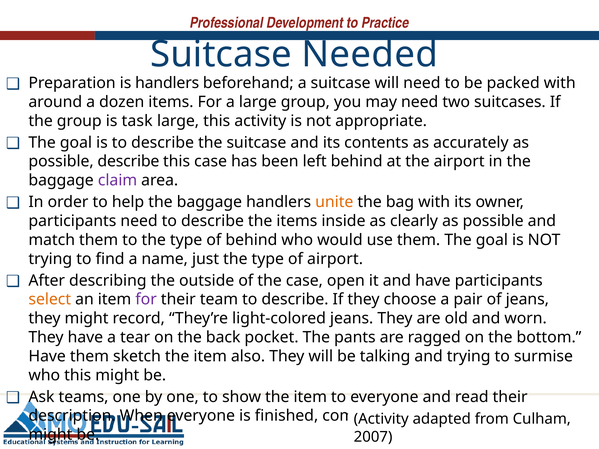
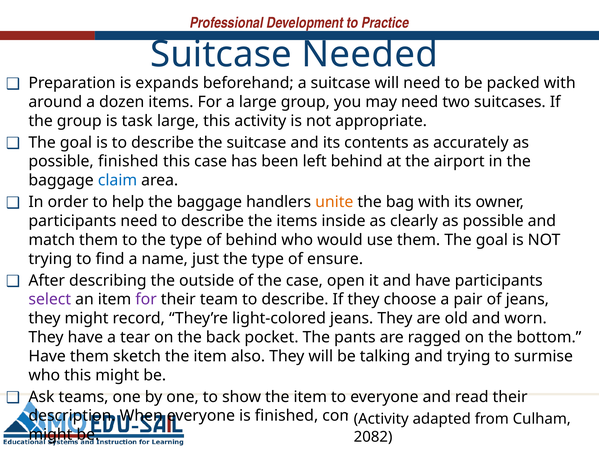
is handlers: handlers -> expands (167, 83)
possible describe: describe -> finished (128, 162)
claim colour: purple -> blue (118, 180)
of airport: airport -> ensure (335, 259)
select colour: orange -> purple (50, 300)
2007: 2007 -> 2082 (373, 437)
